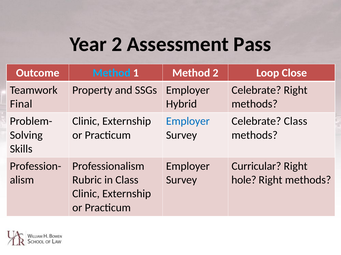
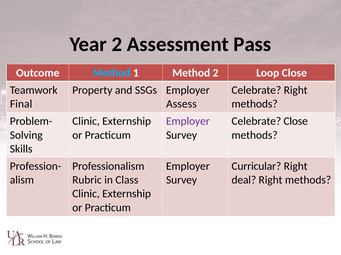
Hybrid: Hybrid -> Assess (181, 104)
Employer colour: blue -> purple (188, 122)
Celebrate Class: Class -> Close (296, 122)
hole: hole -> deal (244, 180)
